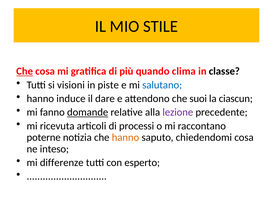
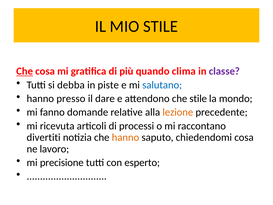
classe colour: black -> purple (224, 71)
visioni: visioni -> debba (71, 85)
induce: induce -> presso (71, 98)
che suoi: suoi -> stile (198, 98)
ciascun: ciascun -> mondo (236, 98)
domande underline: present -> none (88, 112)
lezione colour: purple -> orange (178, 112)
poterne: poterne -> divertiti (44, 137)
inteso: inteso -> lavoro (54, 149)
differenze: differenze -> precisione (62, 162)
